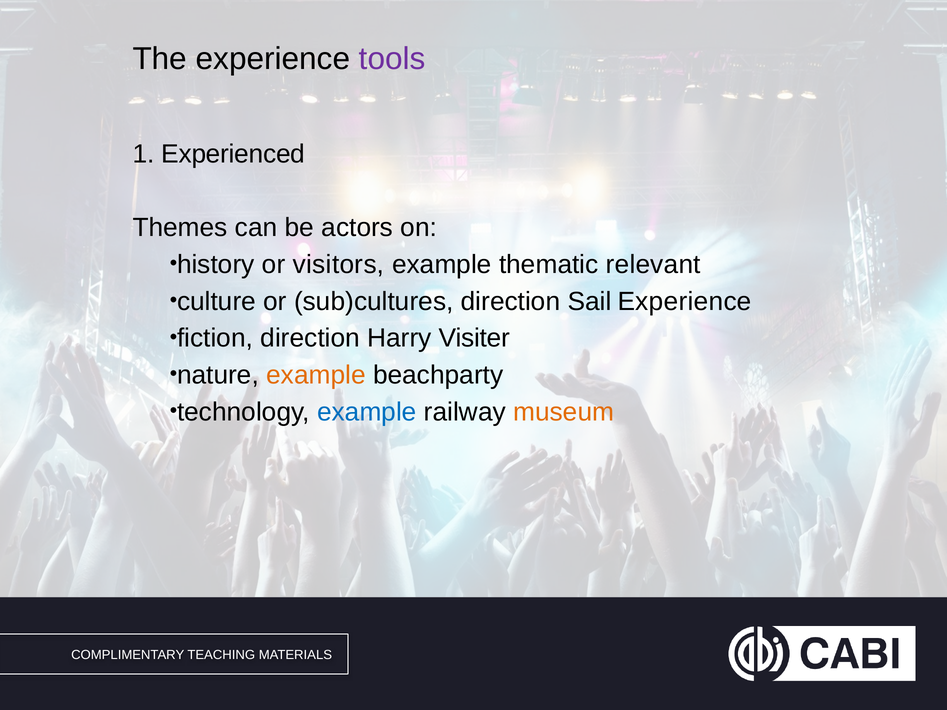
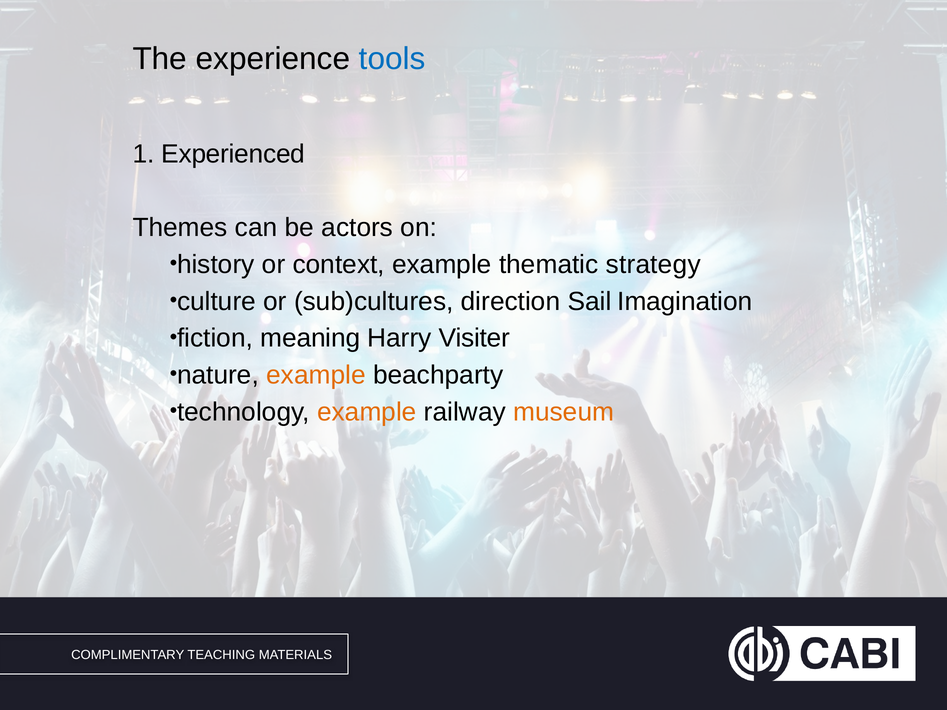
tools colour: purple -> blue (392, 59)
visitors: visitors -> context (339, 265)
relevant: relevant -> strategy (653, 265)
Sail Experience: Experience -> Imagination (685, 301)
fiction direction: direction -> meaning (310, 338)
example colour: blue -> orange (367, 412)
